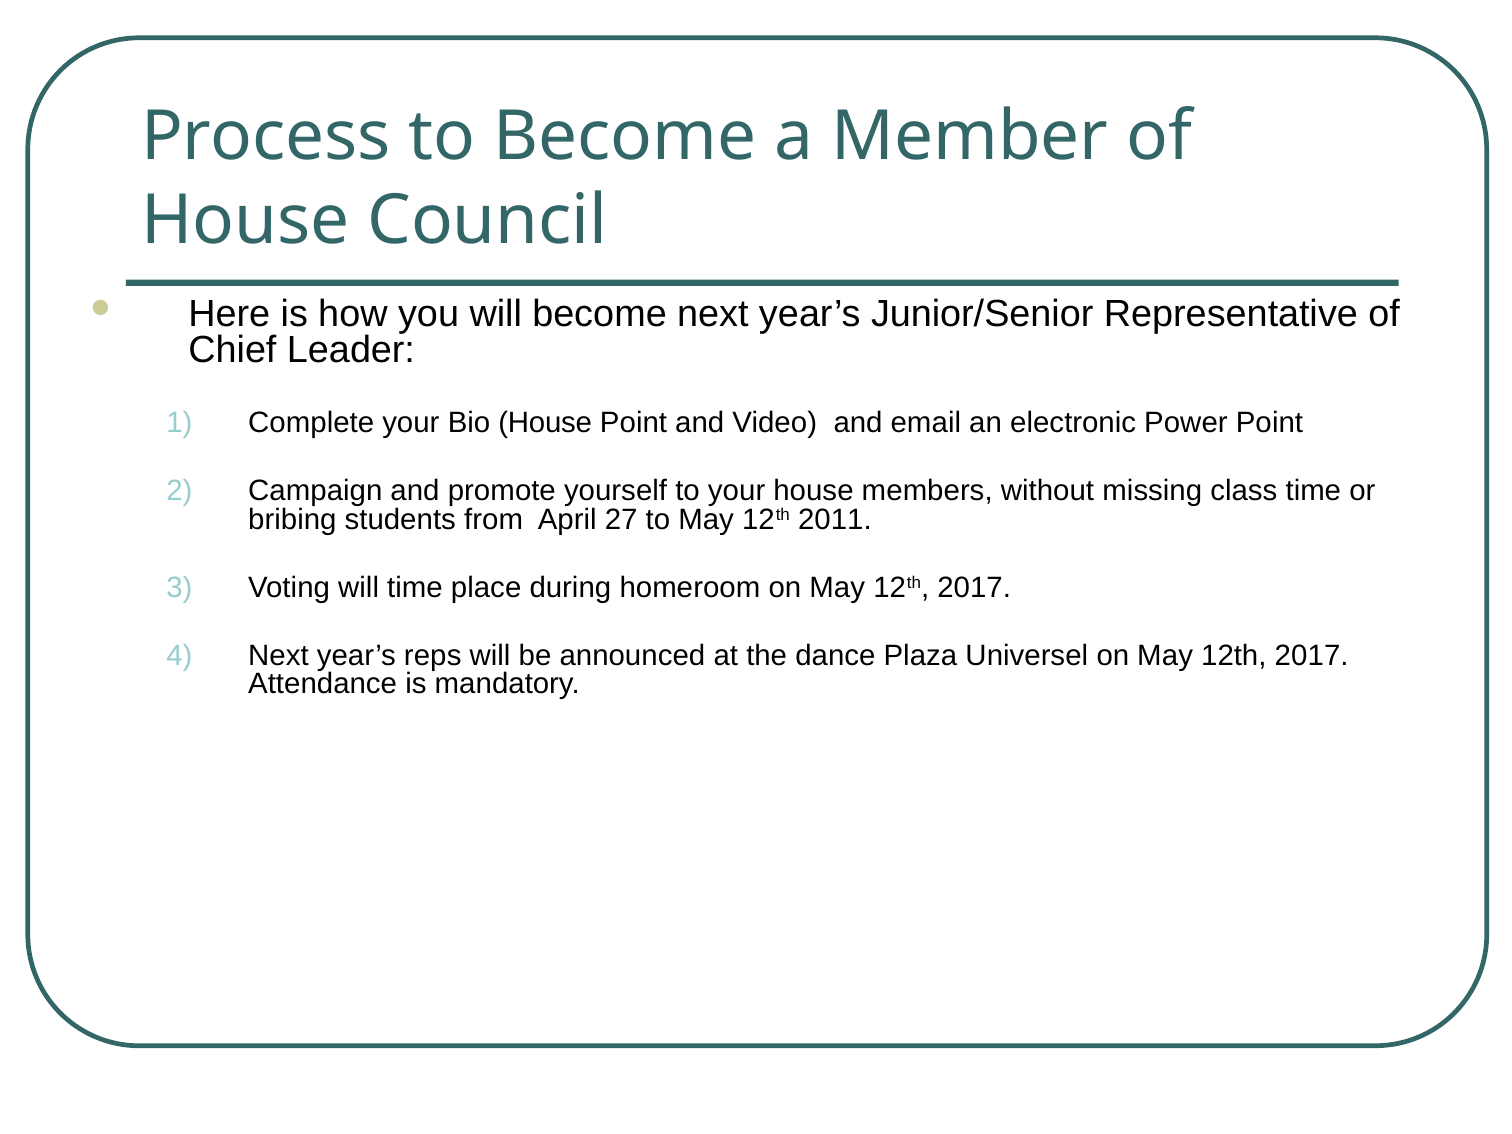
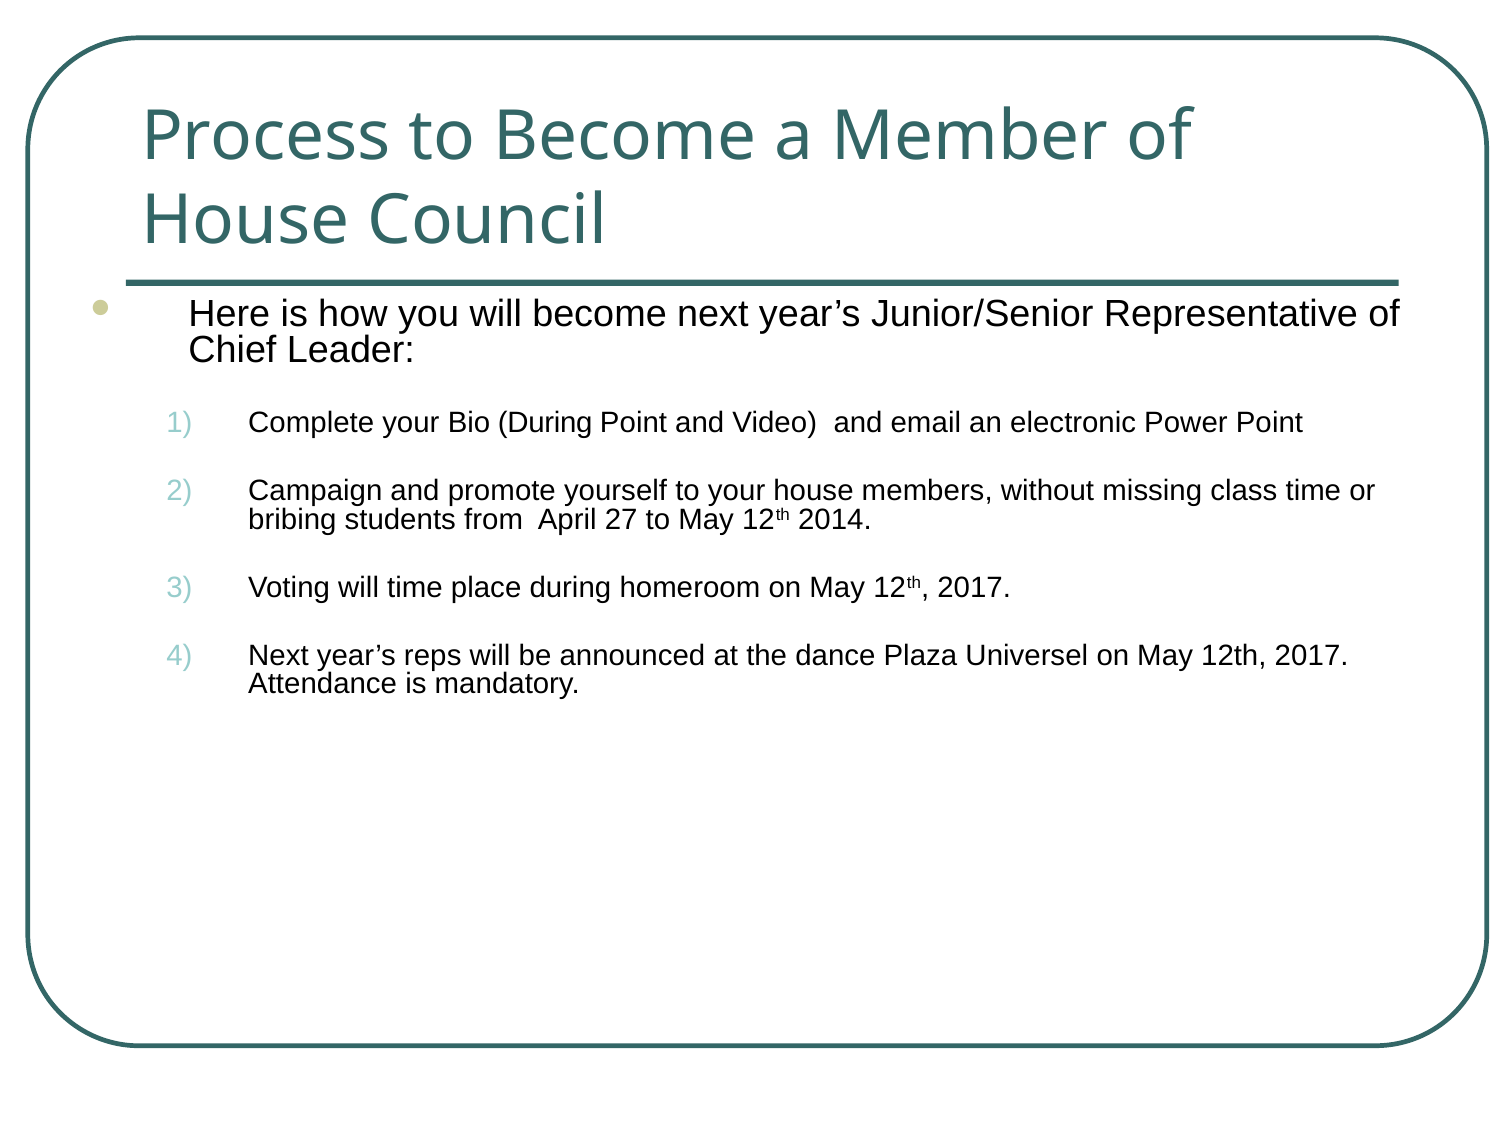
Bio House: House -> During (545, 423)
2011: 2011 -> 2014 (835, 519)
